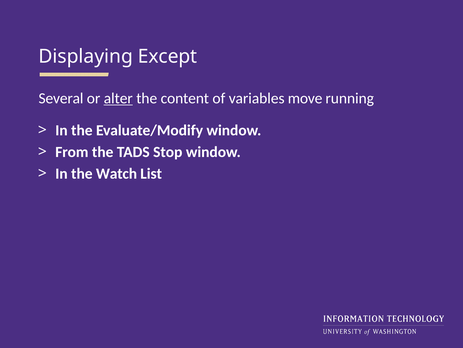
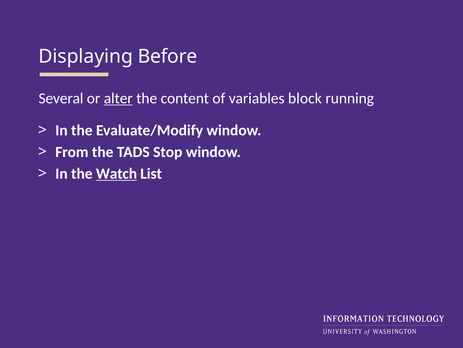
Except: Except -> Before (168, 56)
move: move -> block (305, 98)
Watch underline: none -> present (117, 173)
